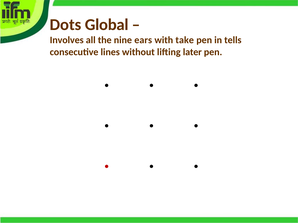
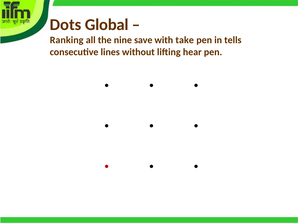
Involves: Involves -> Ranking (67, 40)
ears: ears -> save (143, 40)
later: later -> hear (192, 52)
